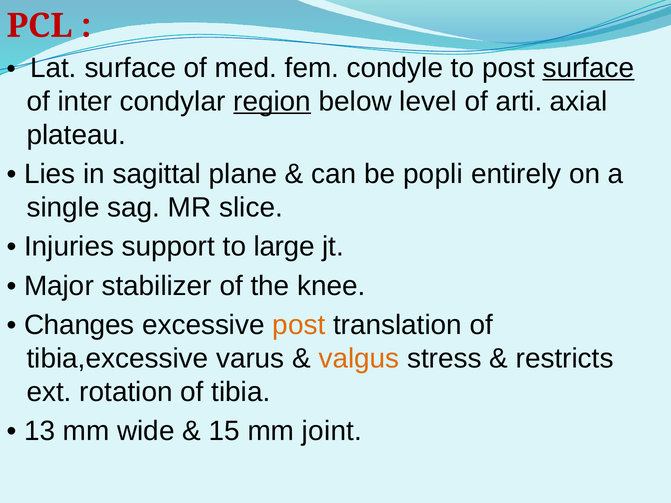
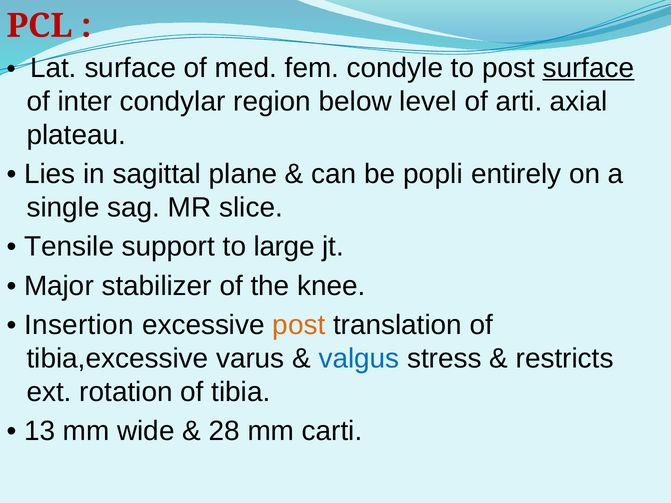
region underline: present -> none (272, 101)
Injuries: Injuries -> Tensile (69, 247)
Changes: Changes -> Insertion (79, 325)
valgus colour: orange -> blue (359, 359)
15: 15 -> 28 (224, 431)
joint: joint -> carti (332, 431)
